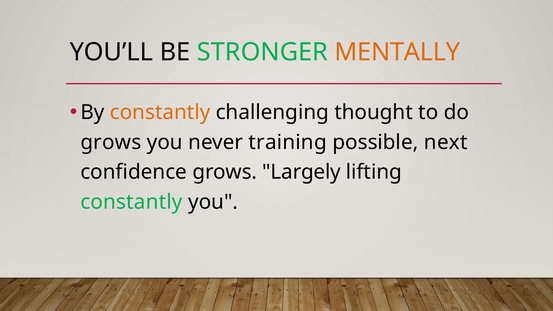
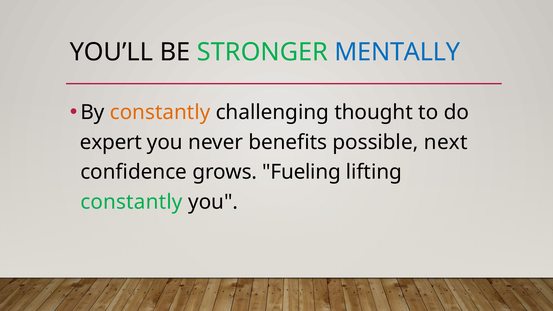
MENTALLY colour: orange -> blue (397, 52)
grows: grows -> expert (111, 142)
training: training -> benefits (288, 142)
Largely: Largely -> Fueling (302, 172)
